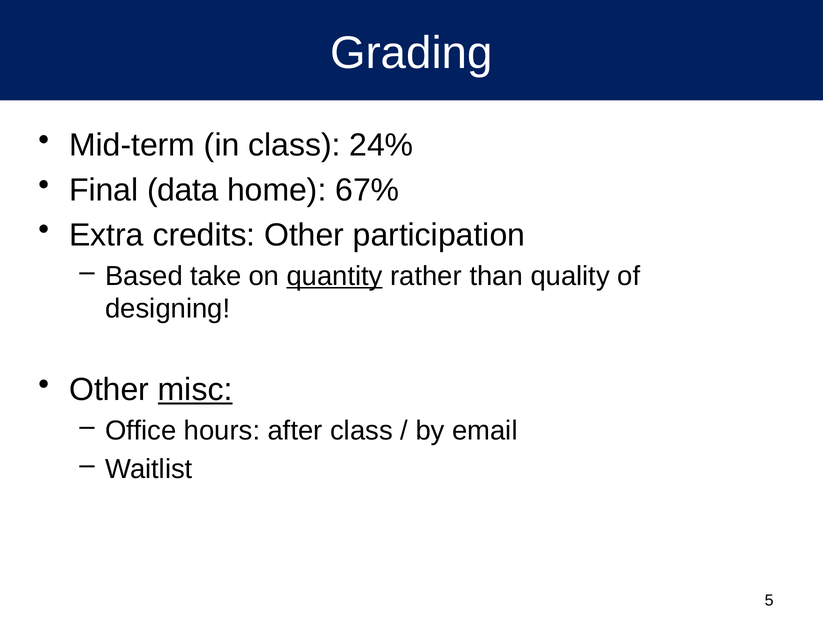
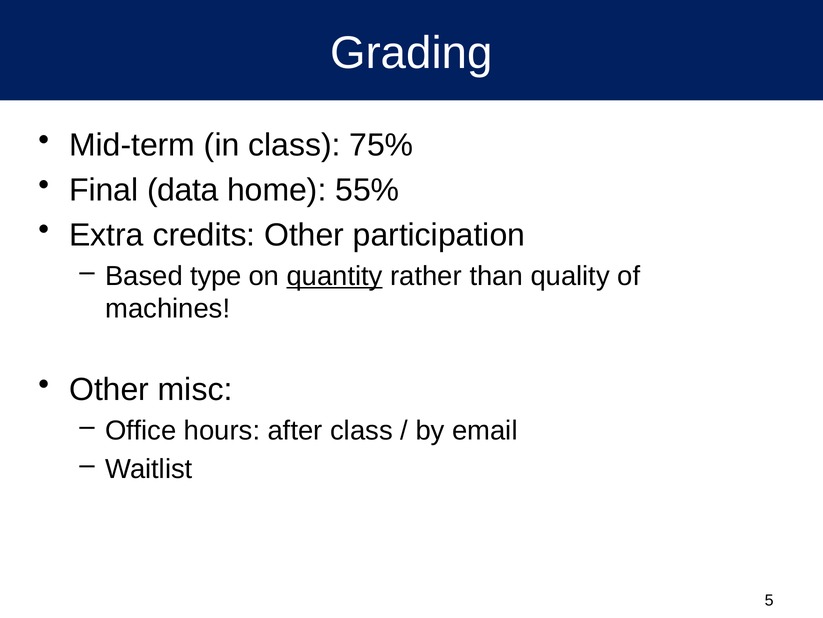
24%: 24% -> 75% (381, 145)
67%: 67% -> 55% (367, 190)
take: take -> type (216, 276)
designing: designing -> machines (168, 309)
misc underline: present -> none (195, 389)
